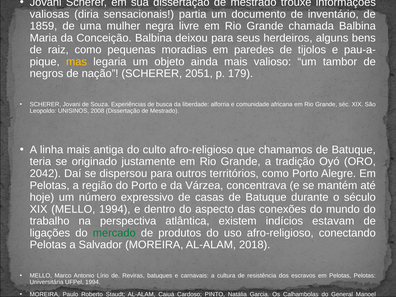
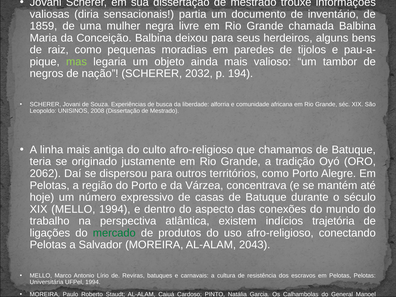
mas colour: yellow -> light green (76, 62)
2051: 2051 -> 2032 (199, 74)
179: 179 -> 194 (241, 74)
2042: 2042 -> 2062 (45, 173)
estavam: estavam -> trajetória (333, 221)
2018: 2018 -> 2043 (255, 245)
